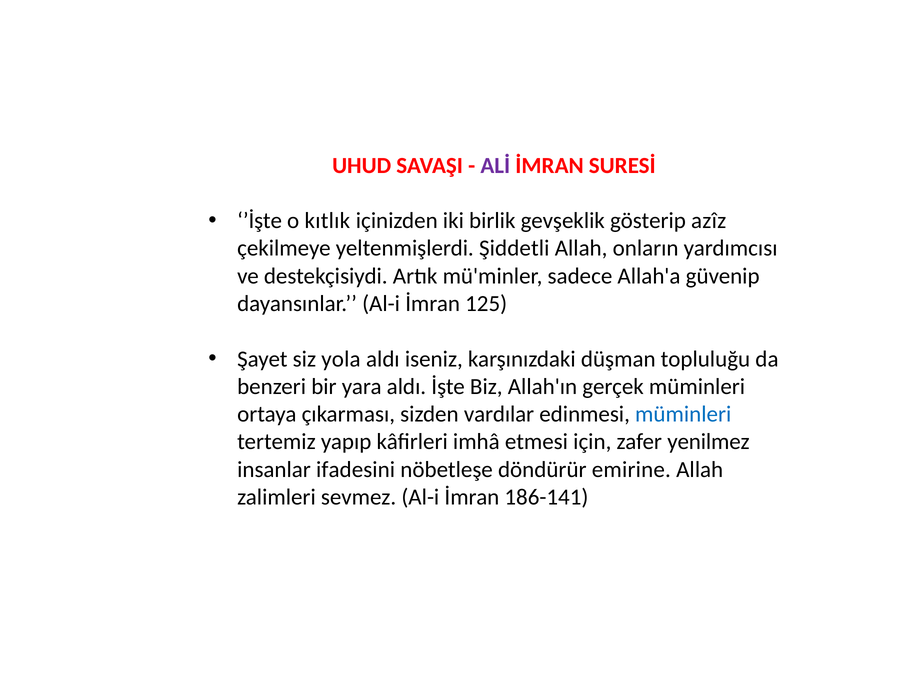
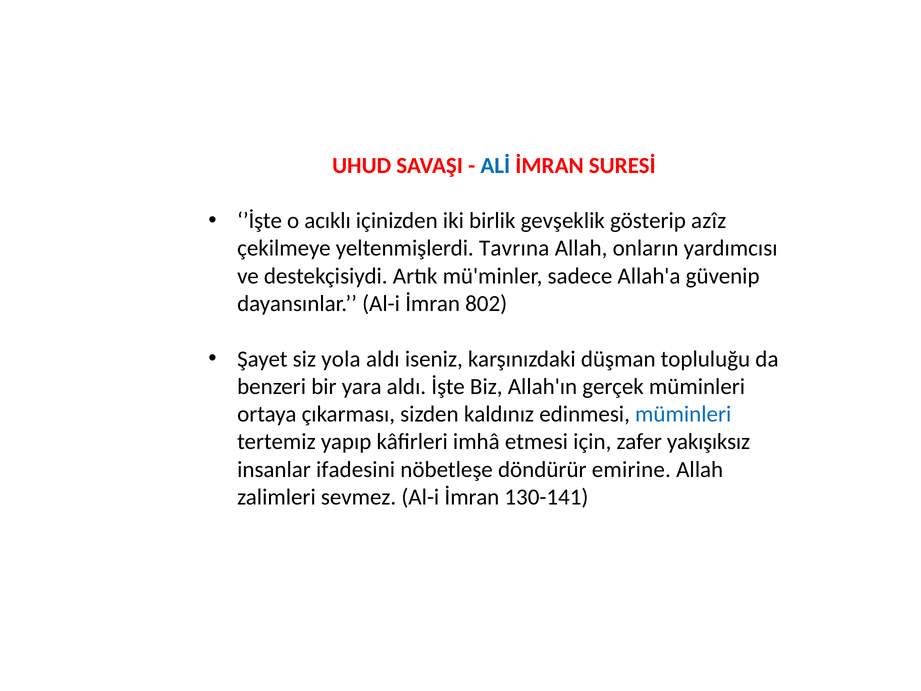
ALİ colour: purple -> blue (495, 165)
kıtlık: kıtlık -> acıklı (328, 221)
Şiddetli: Şiddetli -> Tavrına (514, 248)
125: 125 -> 802 (486, 304)
vardılar: vardılar -> kaldınız (499, 414)
yenilmez: yenilmez -> yakışıksız (709, 442)
186-141: 186-141 -> 130-141 (546, 497)
